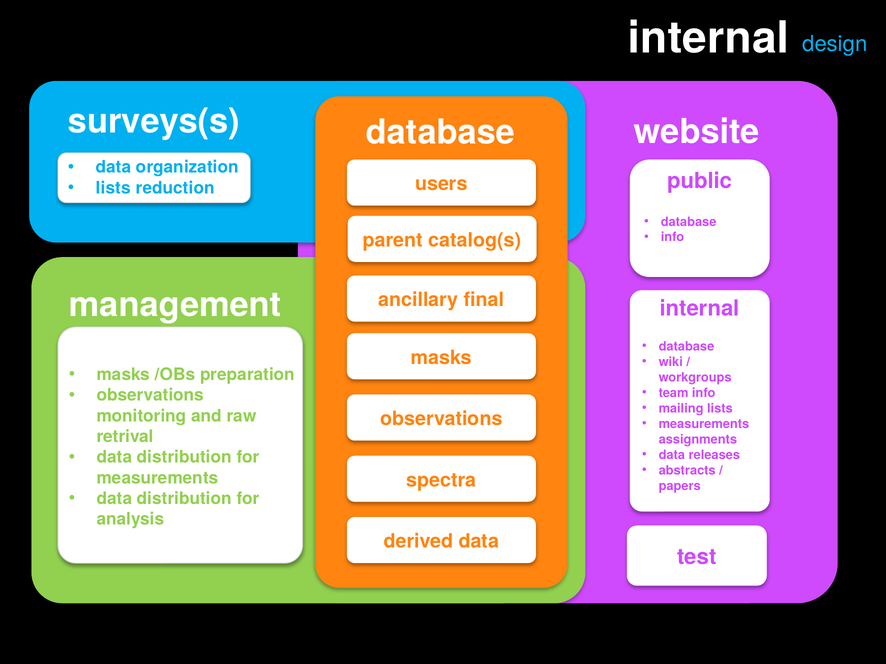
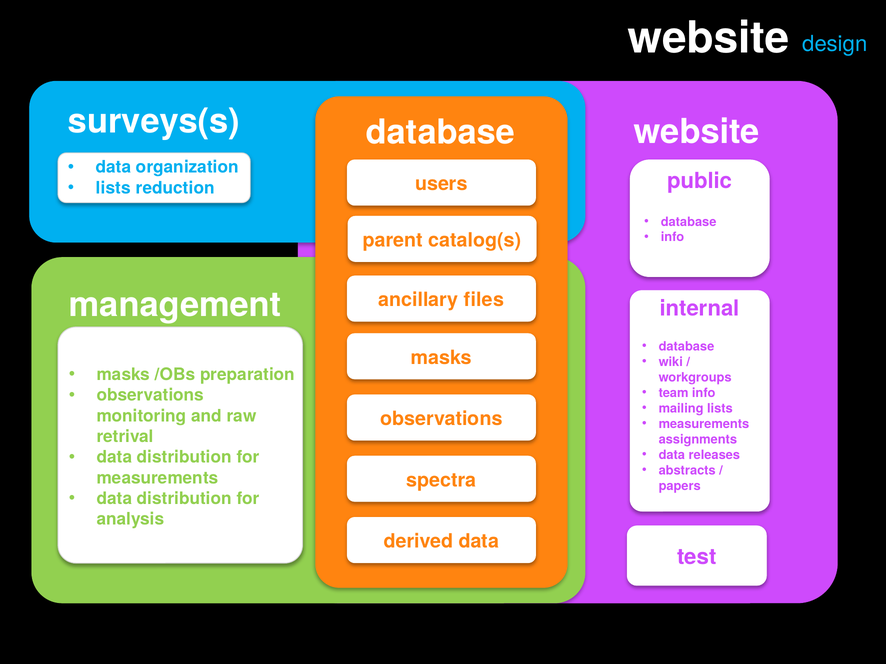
internal: internal -> website (709, 38)
final: final -> files (484, 300)
